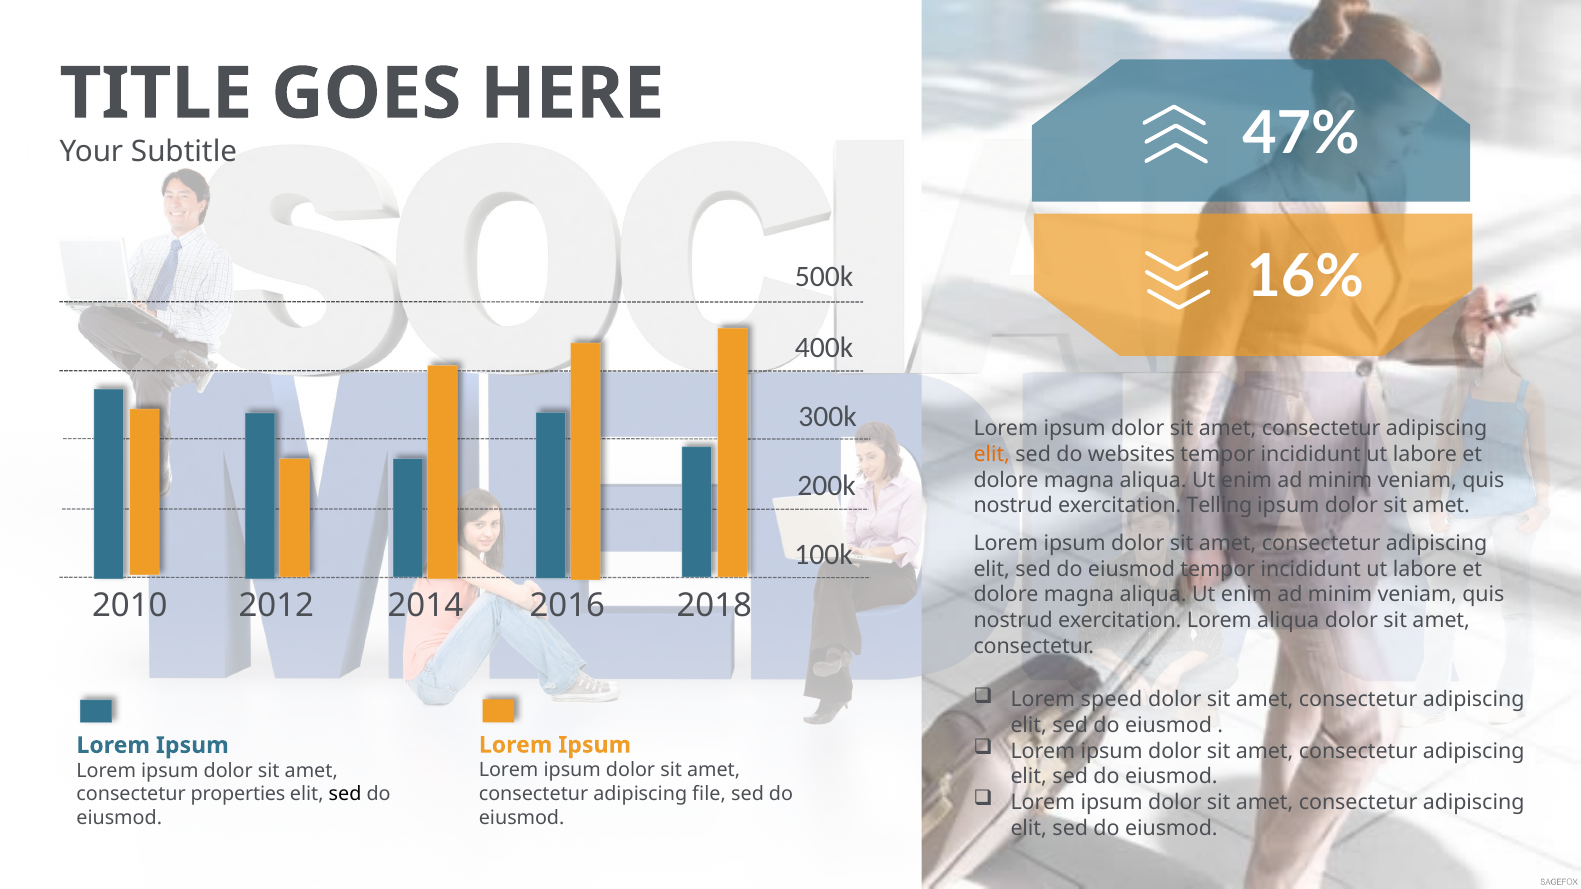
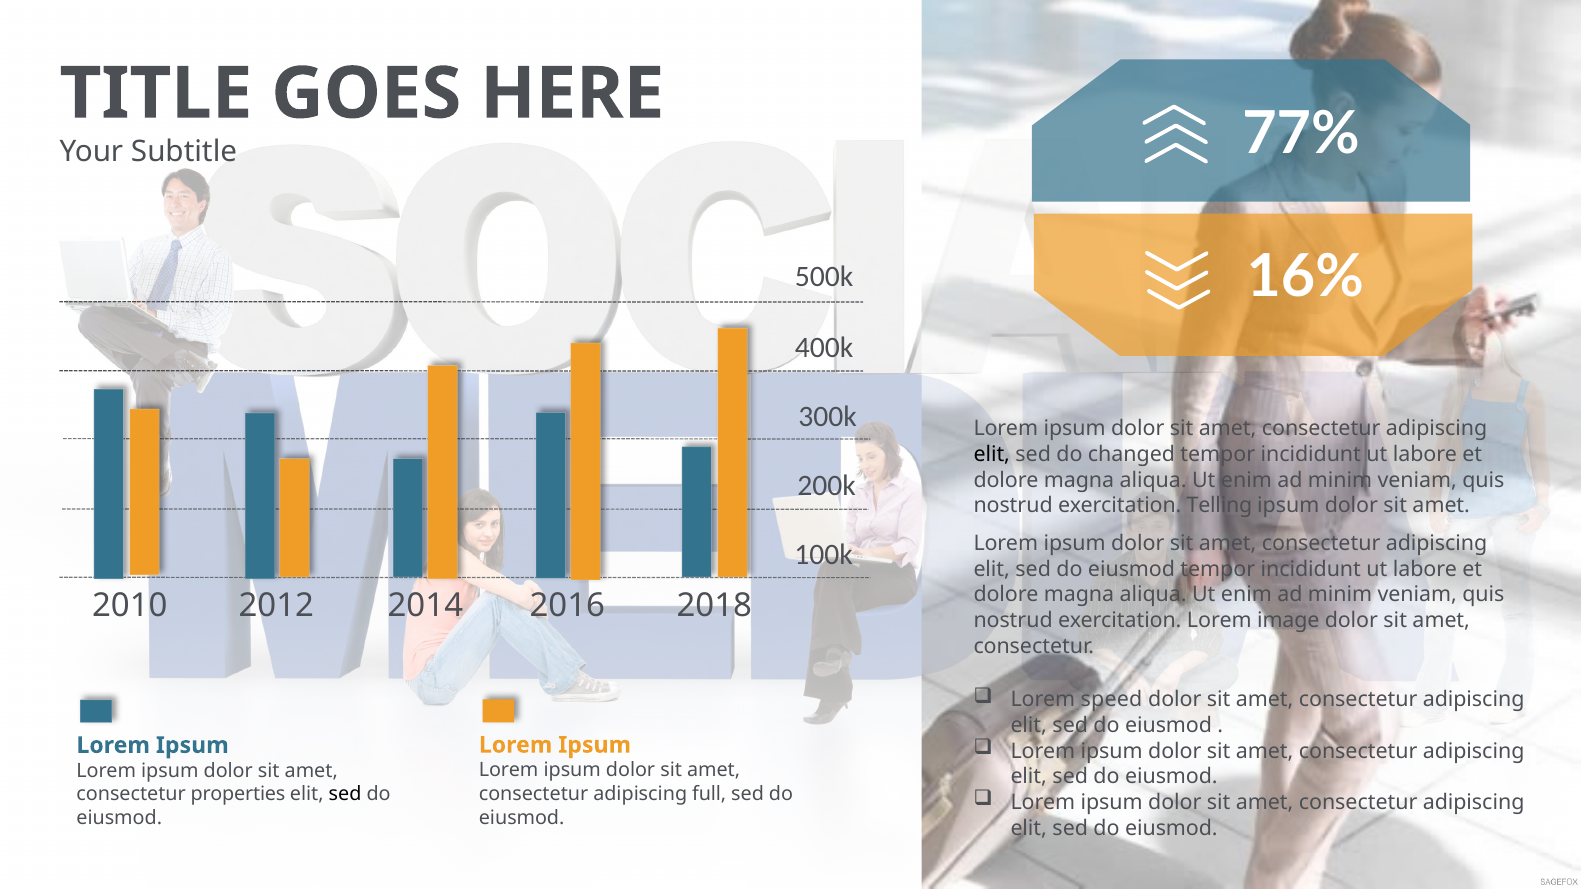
47%: 47% -> 77% (1301, 134)
elit colour: orange -> black (992, 455)
websites: websites -> changed (1131, 455)
Lorem aliqua: aliqua -> image (1288, 621)
file: file -> full (709, 794)
